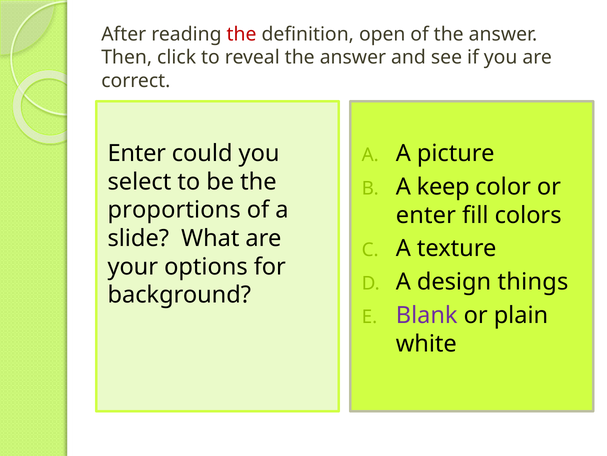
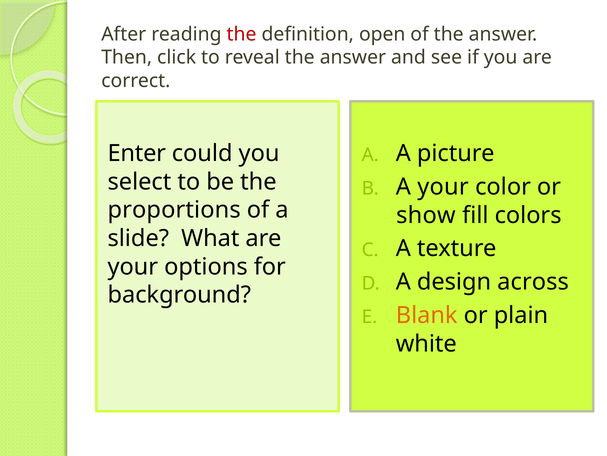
A keep: keep -> your (443, 187)
enter: enter -> show (426, 215)
things: things -> across (533, 282)
Blank colour: purple -> orange (427, 315)
